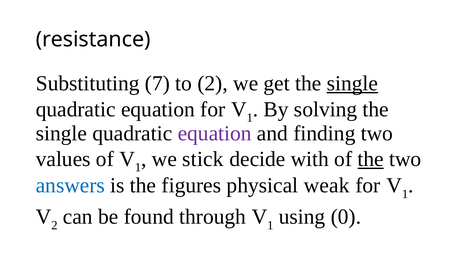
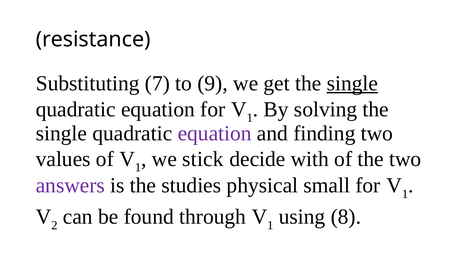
to 2: 2 -> 9 (213, 83)
the underline: present -> none (371, 159)
answers colour: blue -> purple (70, 185)
figures: figures -> studies (191, 185)
weak: weak -> small (327, 185)
0: 0 -> 8 (346, 217)
